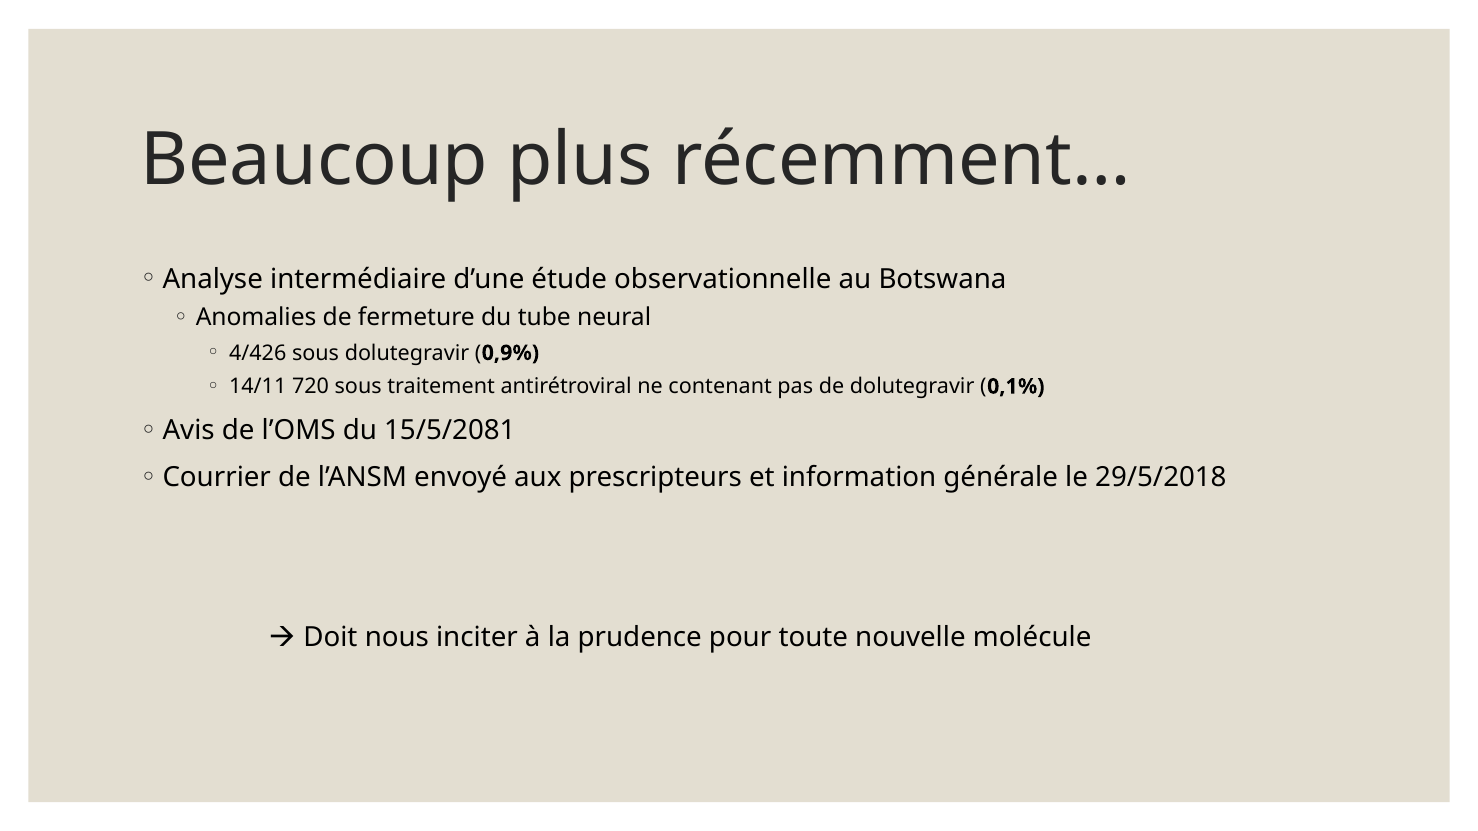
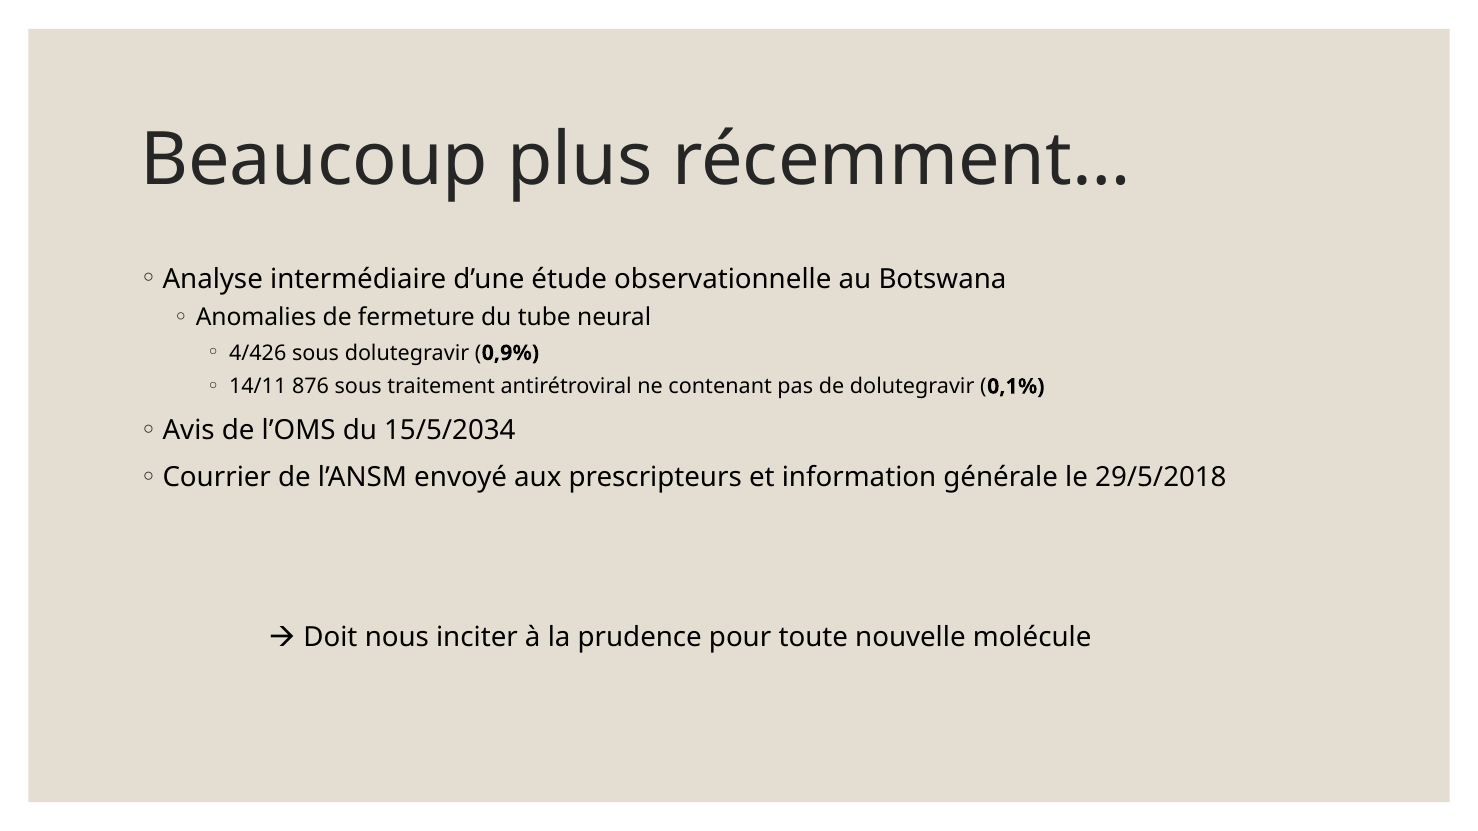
720: 720 -> 876 (311, 387)
15/5/2081: 15/5/2081 -> 15/5/2034 (450, 431)
